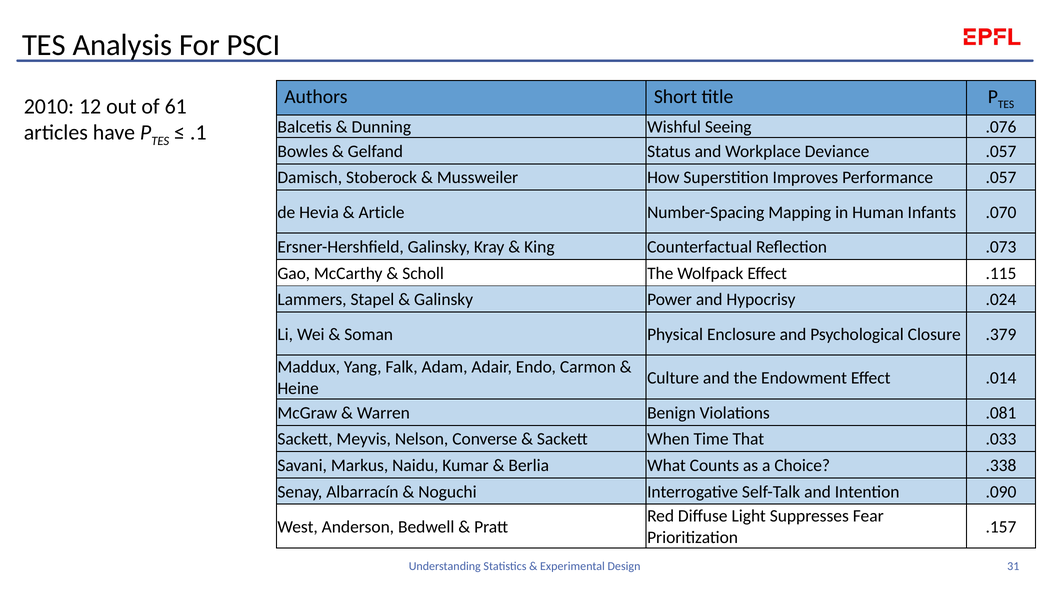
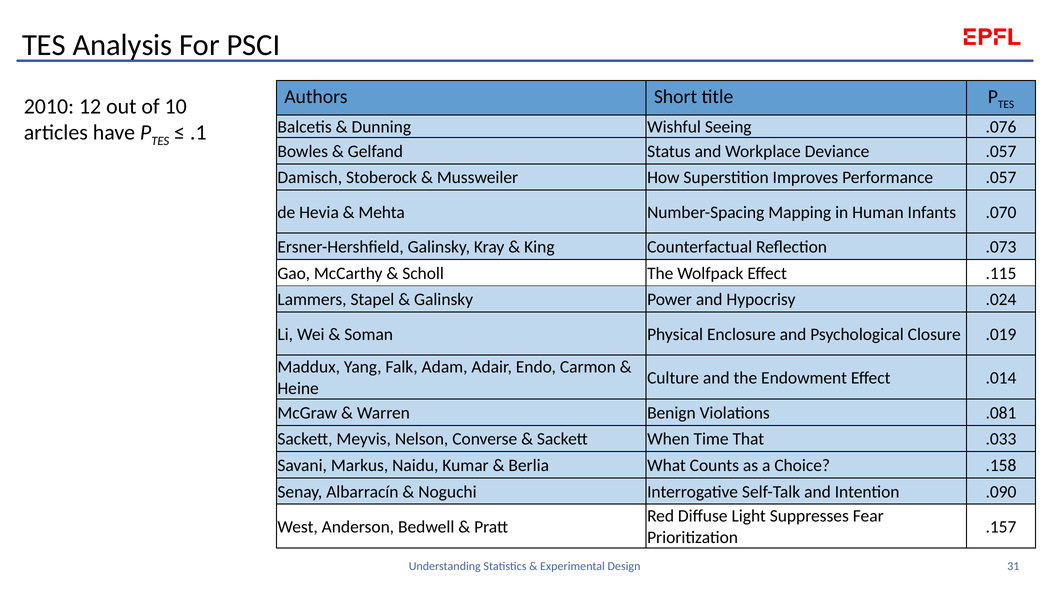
61: 61 -> 10 (176, 106)
Article: Article -> Mehta (382, 212)
.379: .379 -> .019 (1001, 334)
.338: .338 -> .158 (1001, 465)
